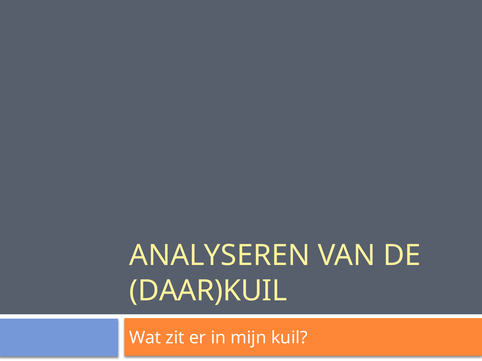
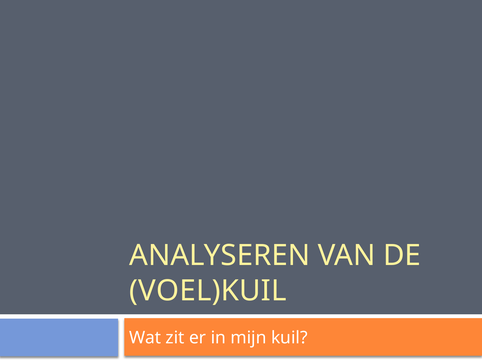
DAAR)KUIL: DAAR)KUIL -> VOEL)KUIL (208, 291)
